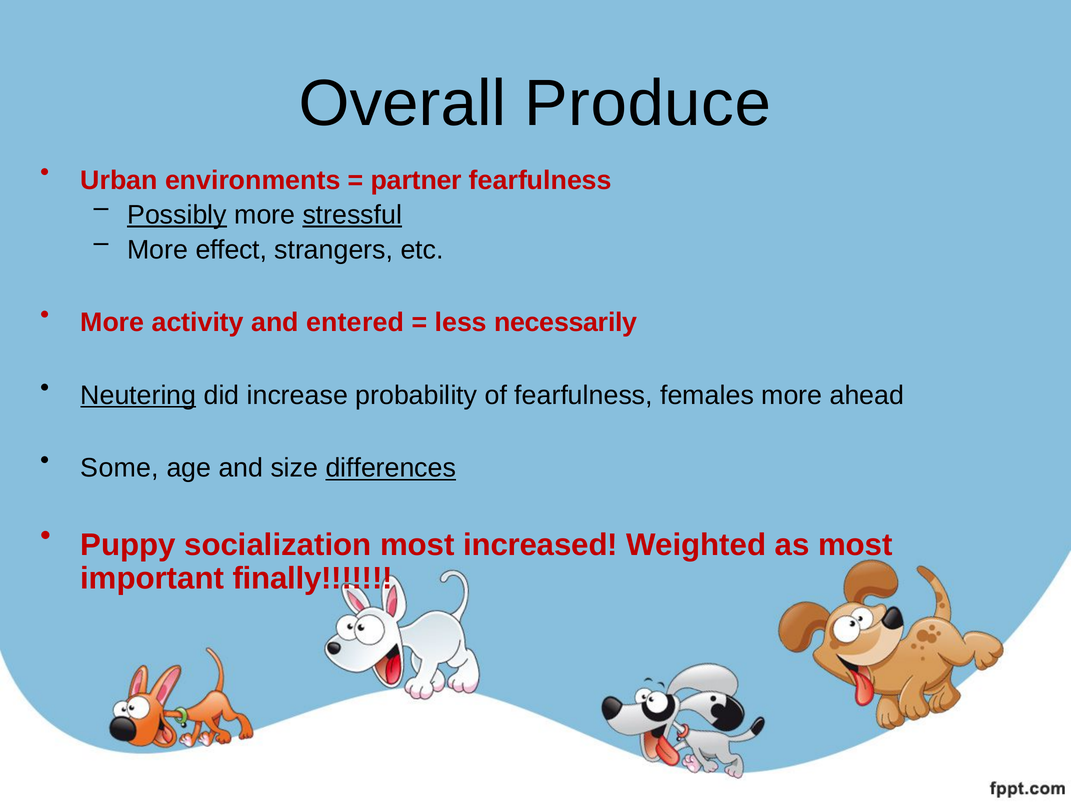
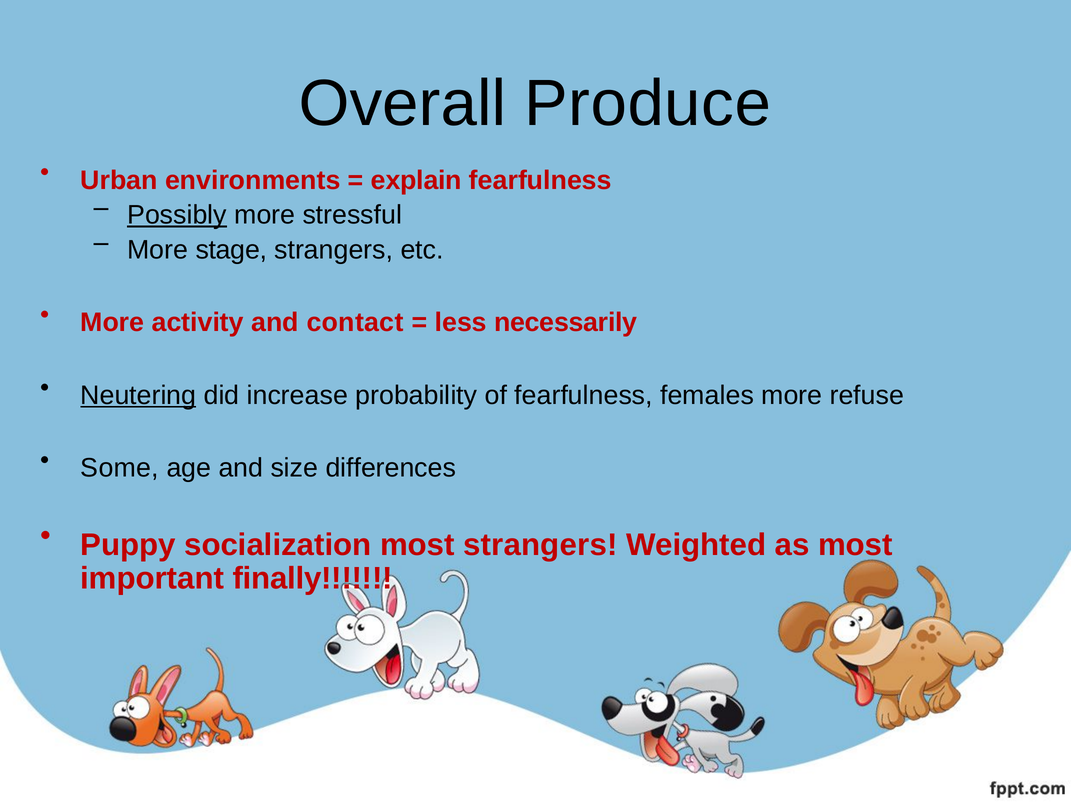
partner: partner -> explain (416, 180)
stressful underline: present -> none (352, 215)
effect: effect -> stage (231, 250)
entered: entered -> contact (355, 323)
ahead: ahead -> refuse (867, 395)
differences underline: present -> none (391, 468)
most increased: increased -> strangers (540, 545)
